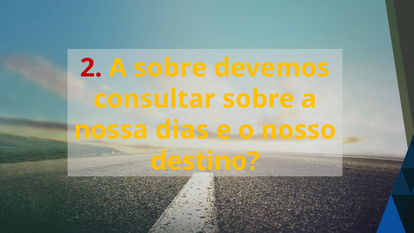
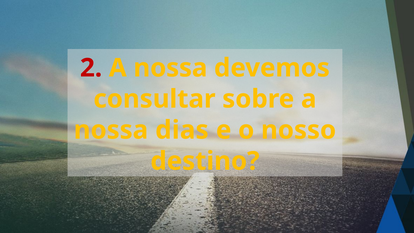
2 A sobre: sobre -> nossa (170, 68)
